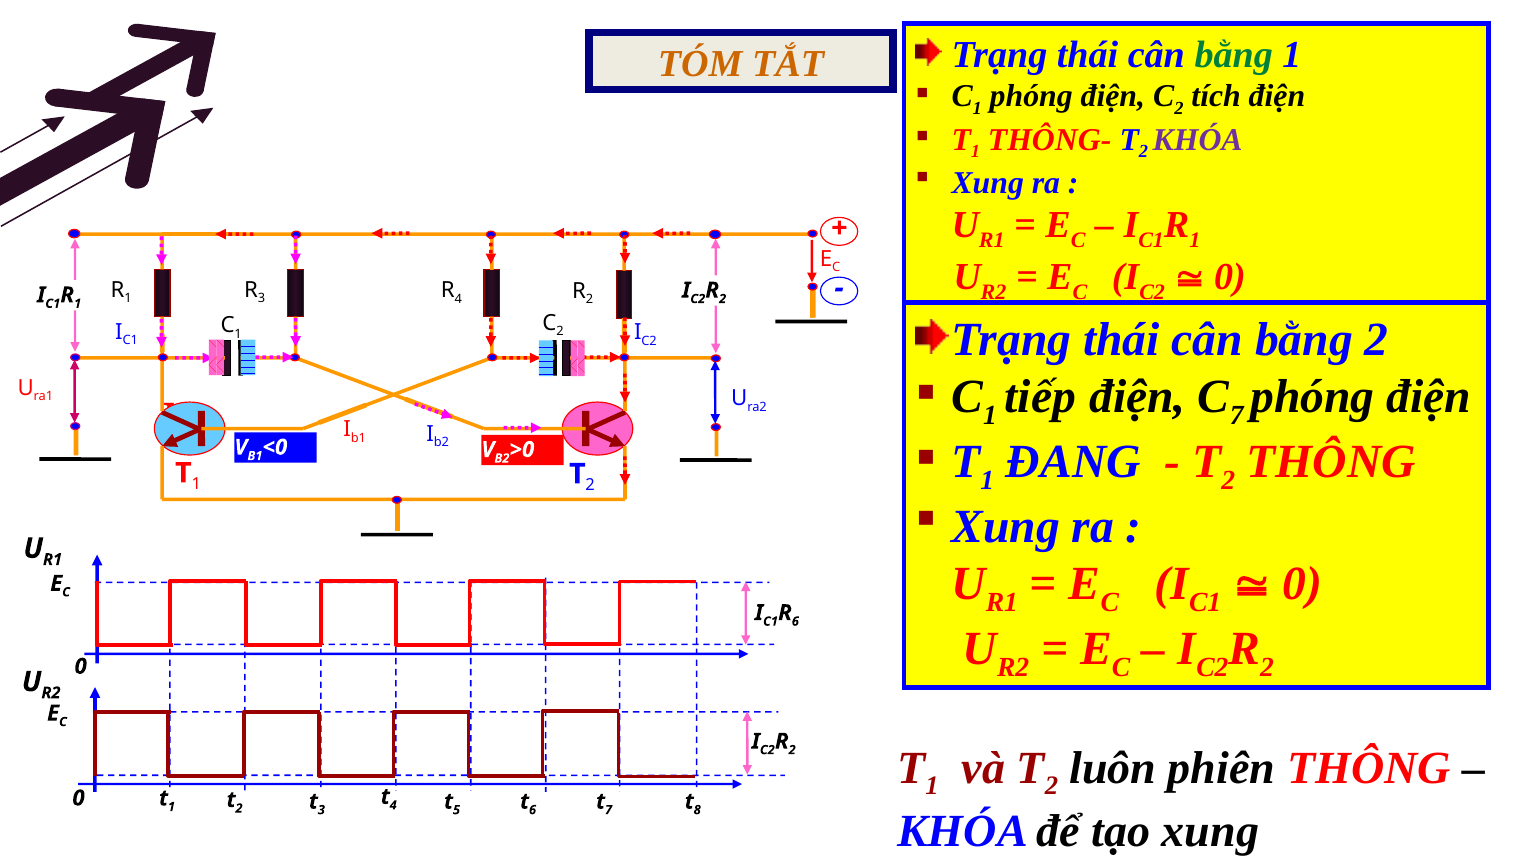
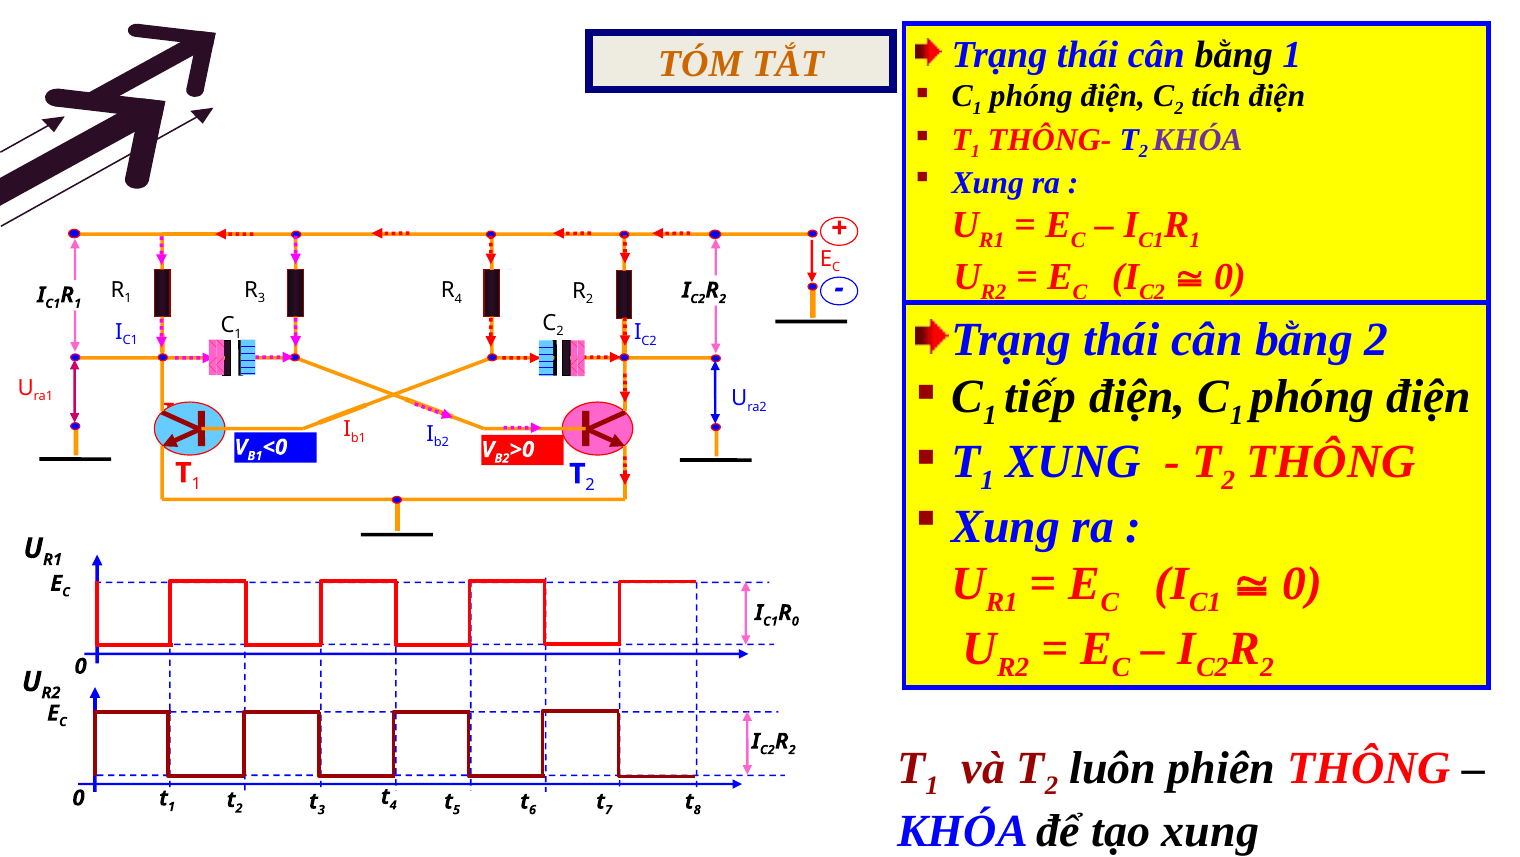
bằng colour: green -> black (1234, 55)
7: 7 -> 1 (1237, 416)
1 ĐANG: ĐANG -> XUNG (1073, 462)
6: 6 -> 0 (795, 622)
